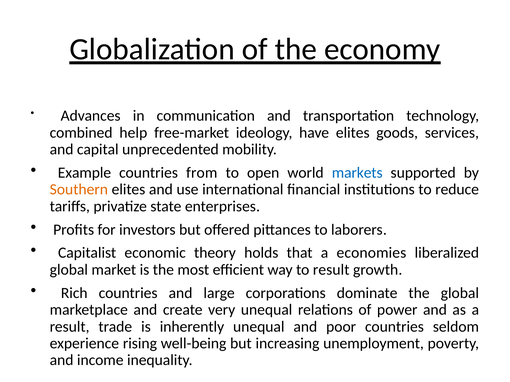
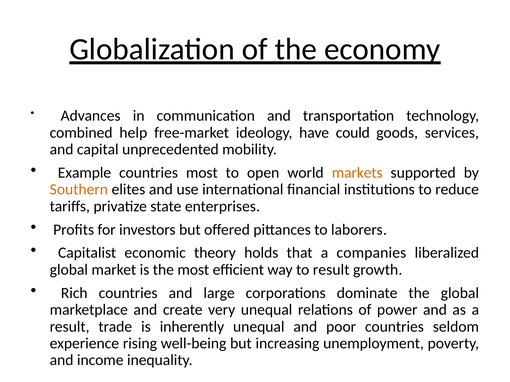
have elites: elites -> could (353, 133)
countries from: from -> most (202, 173)
markets colour: blue -> orange (357, 173)
economies: economies -> companies (371, 253)
